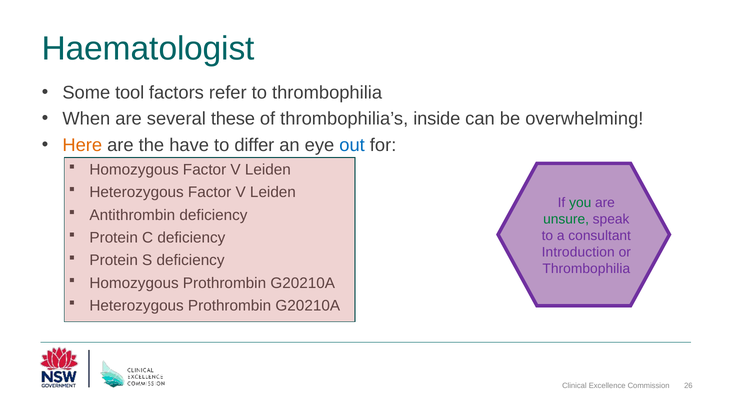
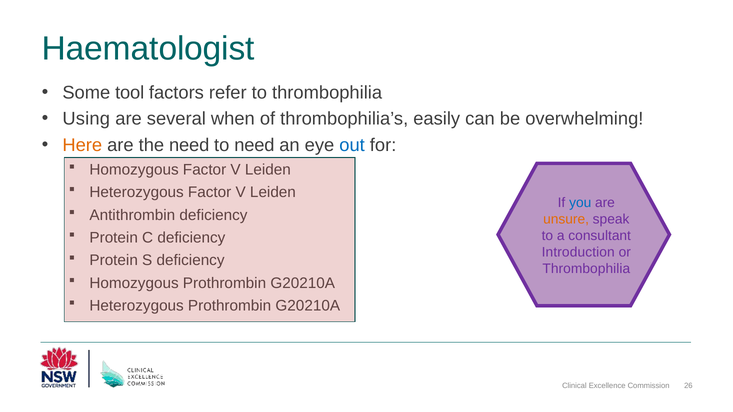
When: When -> Using (86, 119)
these: these -> when (233, 119)
inside: inside -> easily (437, 119)
the have: have -> need (189, 145)
to differ: differ -> need (254, 145)
you colour: green -> blue (580, 203)
unsure colour: green -> orange (566, 219)
